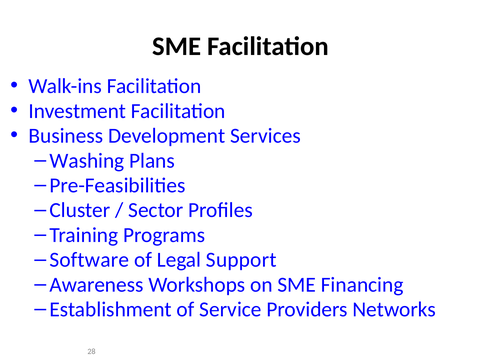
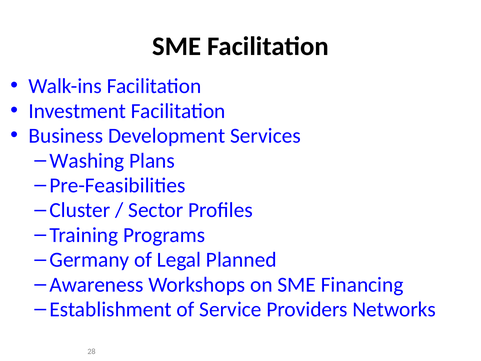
Software: Software -> Germany (89, 260)
Support: Support -> Planned (241, 260)
